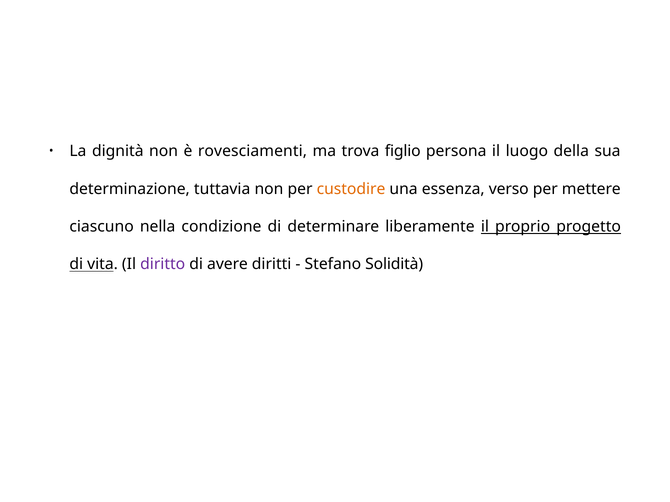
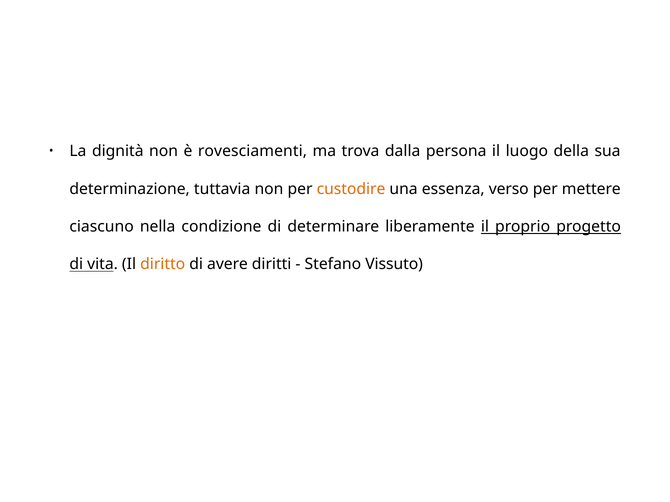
figlio: figlio -> dalla (403, 151)
diritto colour: purple -> orange (163, 264)
Solidità: Solidità -> Vissuto (394, 264)
